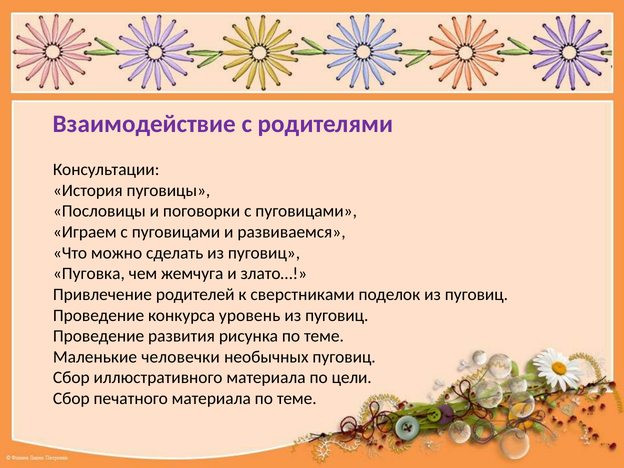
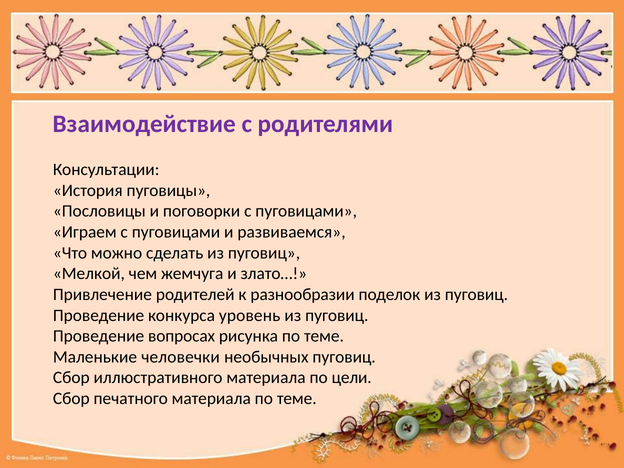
Пуговка: Пуговка -> Мелкой (89, 274)
сверстниками: сверстниками -> разнообразии (303, 295)
развития: развития -> вопросах (182, 336)
